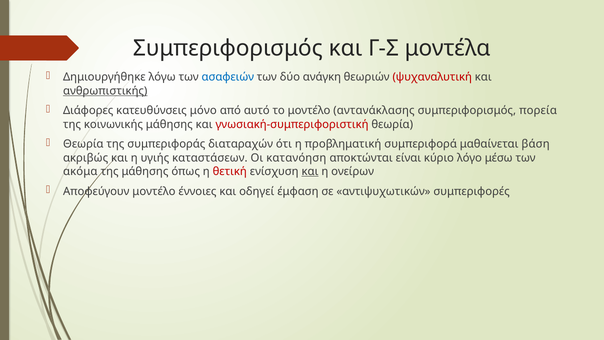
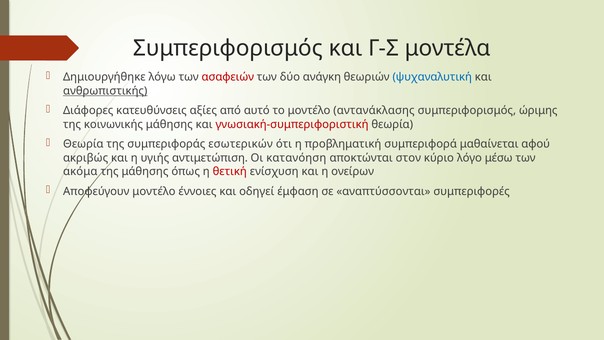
ασαφειών colour: blue -> red (228, 77)
ψυχαναλυτική colour: red -> blue (432, 77)
μόνο: μόνο -> αξίες (203, 111)
πορεία: πορεία -> ώριμης (538, 111)
διαταραχών: διαταραχών -> εσωτερικών (241, 144)
βάση: βάση -> αφού (536, 144)
καταστάσεων: καταστάσεων -> αντιμετώπιση (210, 158)
είναι: είναι -> στον (408, 158)
και underline: present -> none (310, 171)
αντιψυχωτικών: αντιψυχωτικών -> αναπτύσσονται (383, 191)
